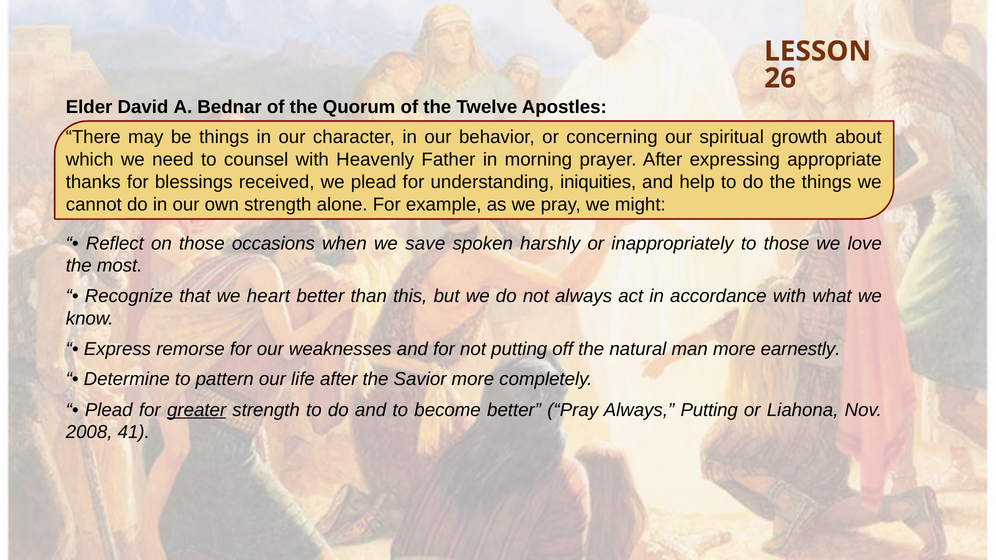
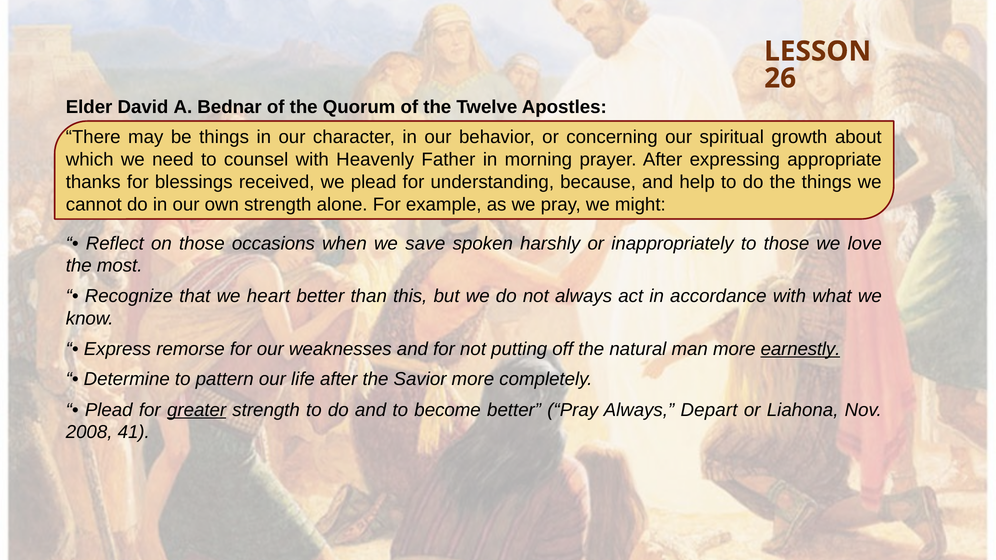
iniquities: iniquities -> because (598, 182)
earnestly underline: none -> present (801, 349)
Always Putting: Putting -> Depart (709, 410)
